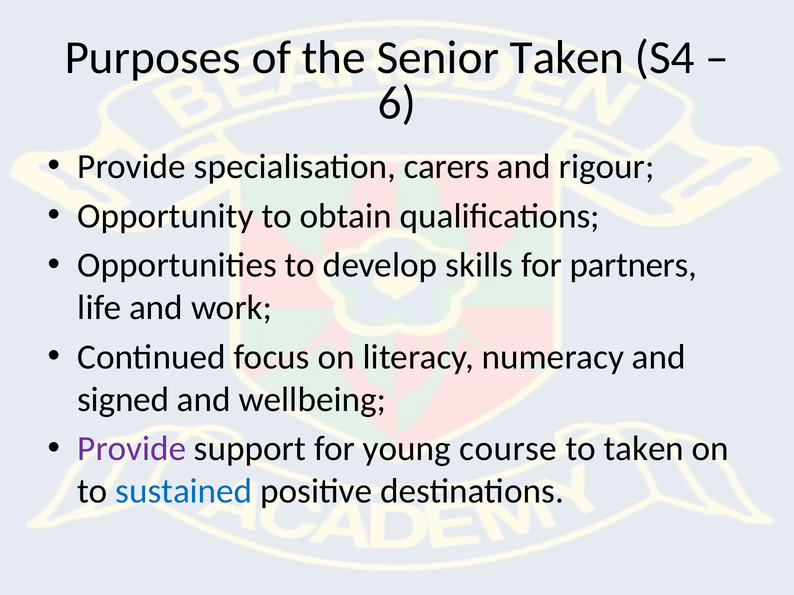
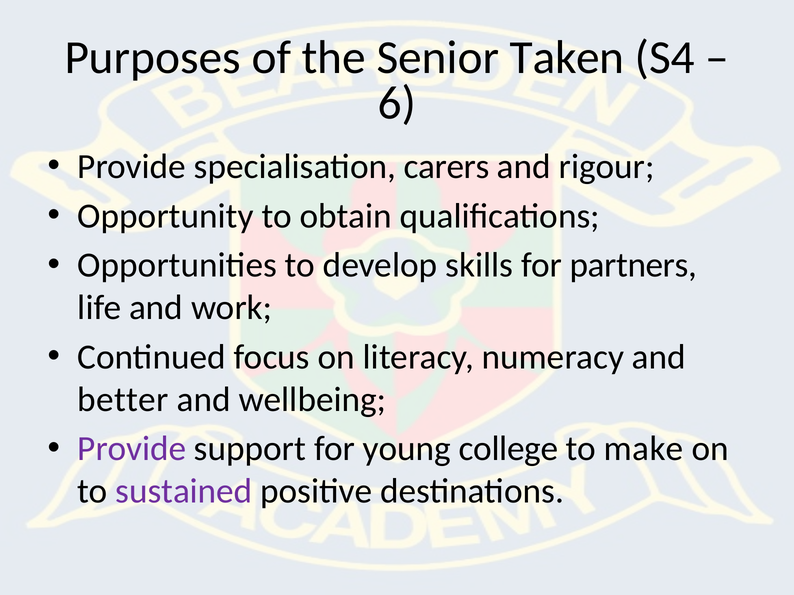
signed: signed -> better (123, 400)
course: course -> college (508, 449)
to taken: taken -> make (644, 449)
sustained colour: blue -> purple (184, 492)
